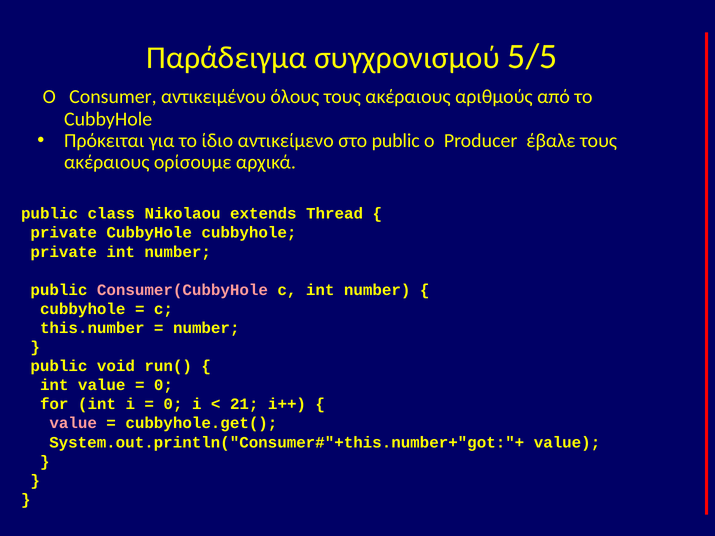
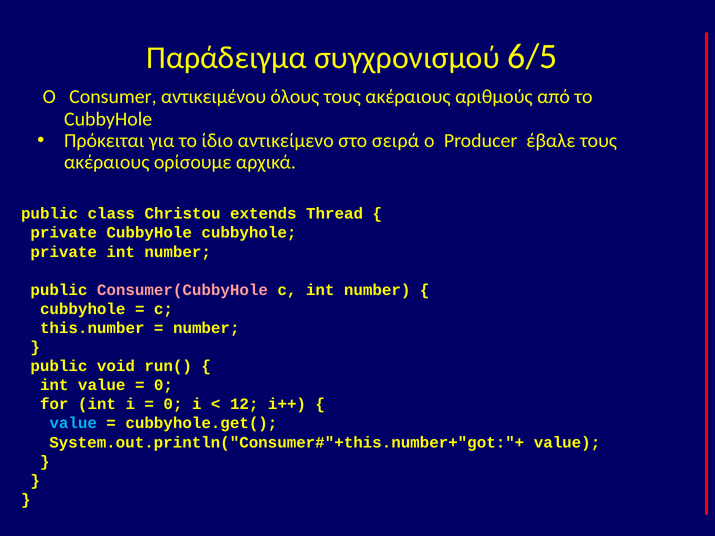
5/5: 5/5 -> 6/5 (532, 56)
στο public: public -> σειρά (395, 141)
Nikolaou: Nikolaou -> Christou (183, 214)
21: 21 -> 12 (244, 404)
value colour: pink -> light blue (73, 423)
